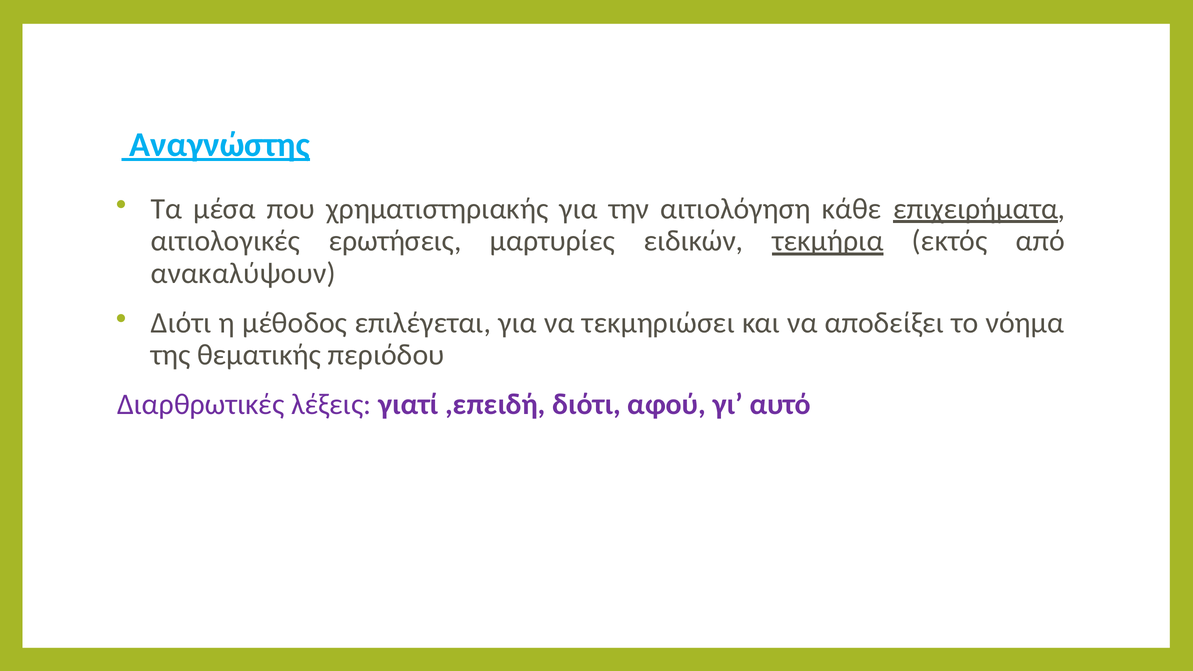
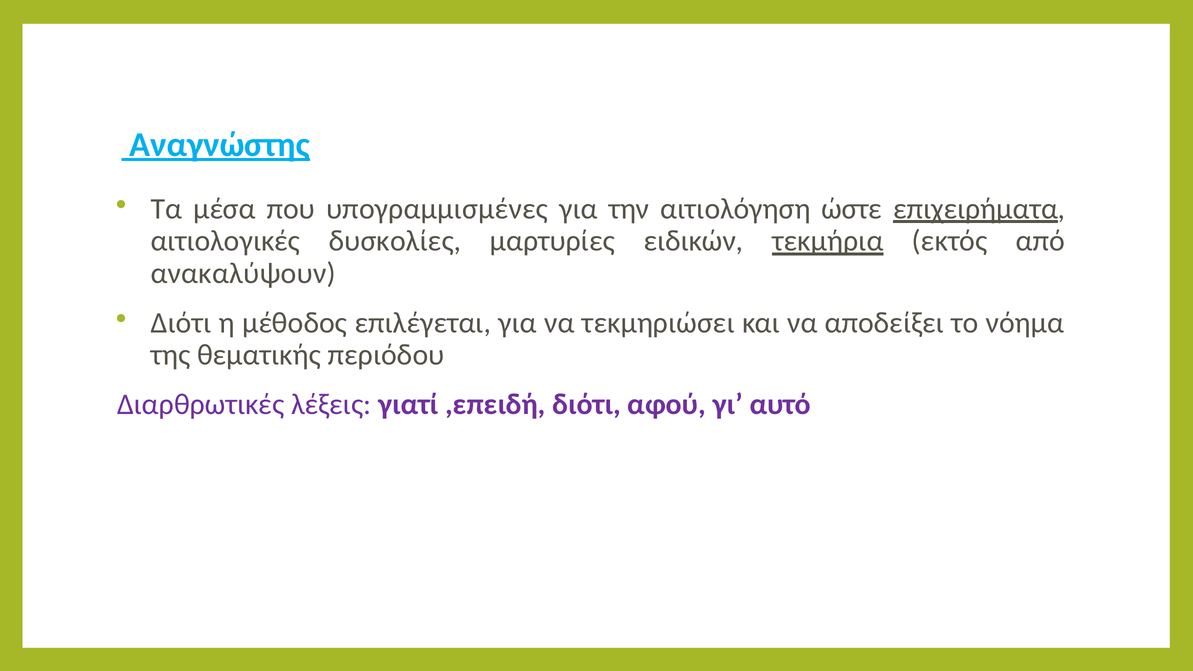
χρηματιστηριακής: χρηματιστηριακής -> υπογραμμισμένες (437, 209)
κάθε: κάθε -> ώστε (852, 209)
ερωτήσεις: ερωτήσεις -> δυσκολίες (395, 241)
